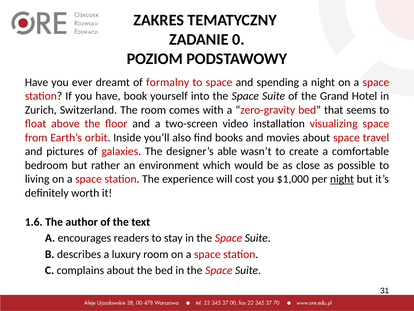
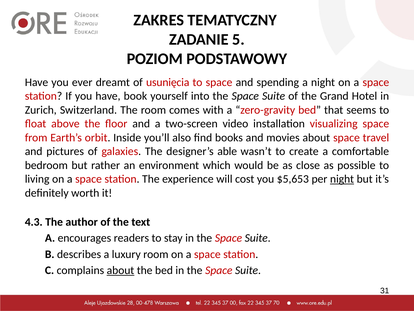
0: 0 -> 5 (239, 39)
formalny: formalny -> usunięcia (168, 82)
$1,000: $1,000 -> $5,653 (293, 179)
1.6: 1.6 -> 4.3 (34, 222)
about underline: none -> present (120, 270)
